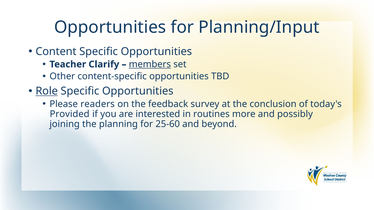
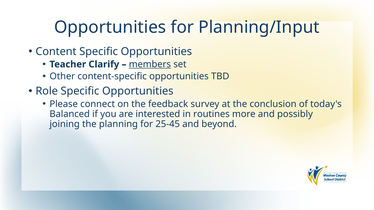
Role underline: present -> none (47, 91)
readers: readers -> connect (98, 104)
Provided: Provided -> Balanced (70, 114)
25-60: 25-60 -> 25-45 (168, 124)
